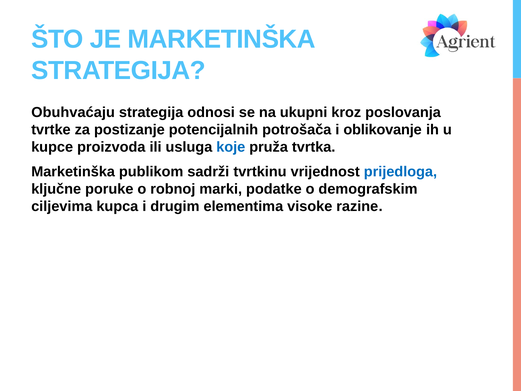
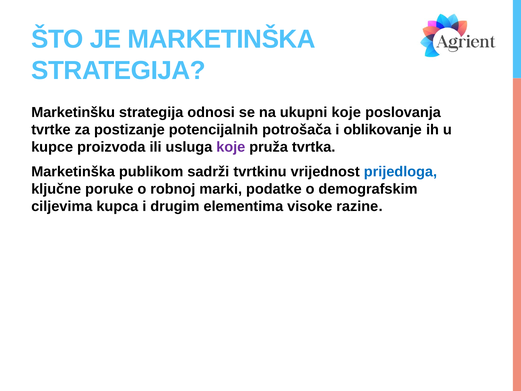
Obuhvaćaju: Obuhvaćaju -> Marketinšku (73, 112)
ukupni kroz: kroz -> koje (346, 112)
koje colour: blue -> purple (231, 147)
